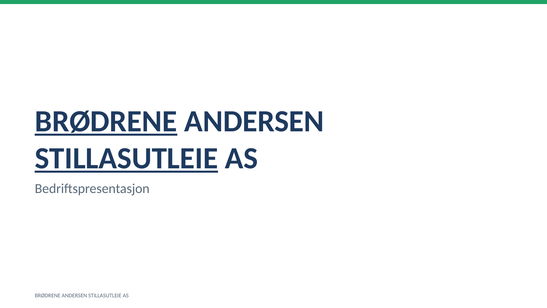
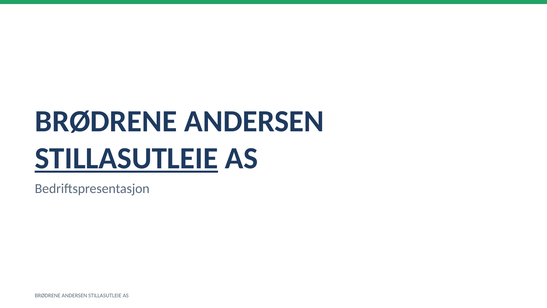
BRØDRENE underline: present -> none (106, 121)
